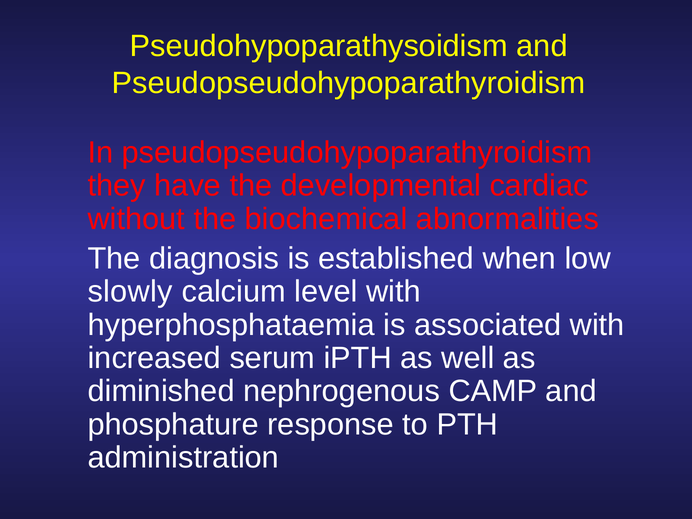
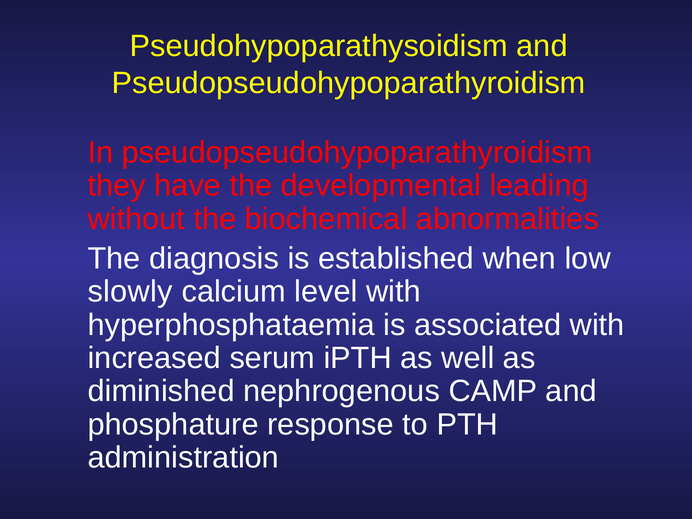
cardiac: cardiac -> leading (539, 186)
